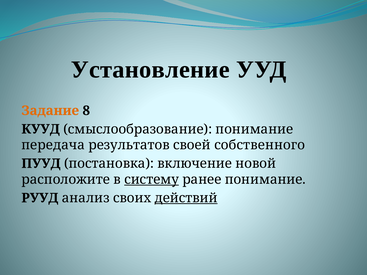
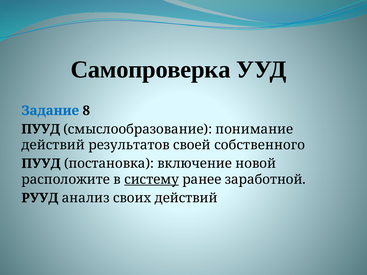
Установление: Установление -> Самопроверка (150, 70)
Задание colour: orange -> blue (50, 111)
КУУД: КУУД -> ПУУД (41, 129)
передача: передача -> действий (53, 145)
ранее понимание: понимание -> заработной (265, 180)
действий underline: present -> none (186, 198)
